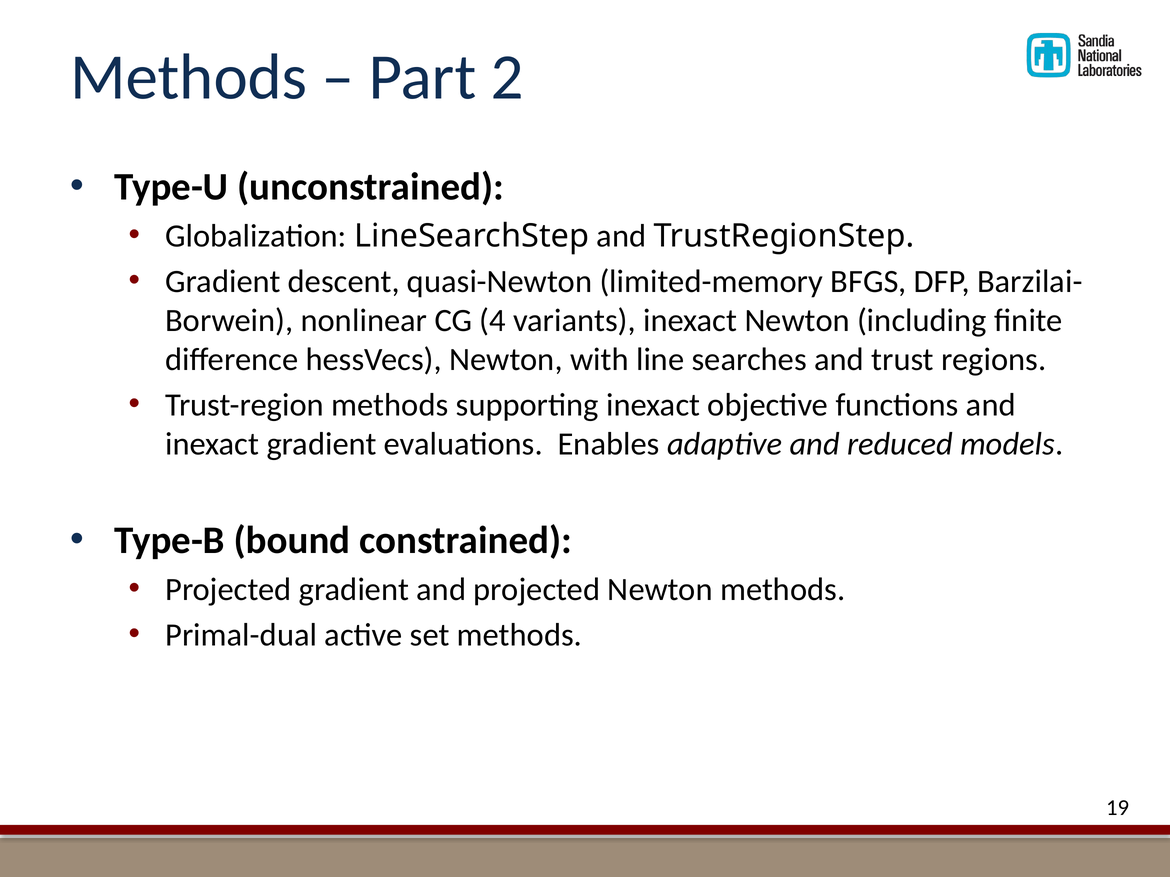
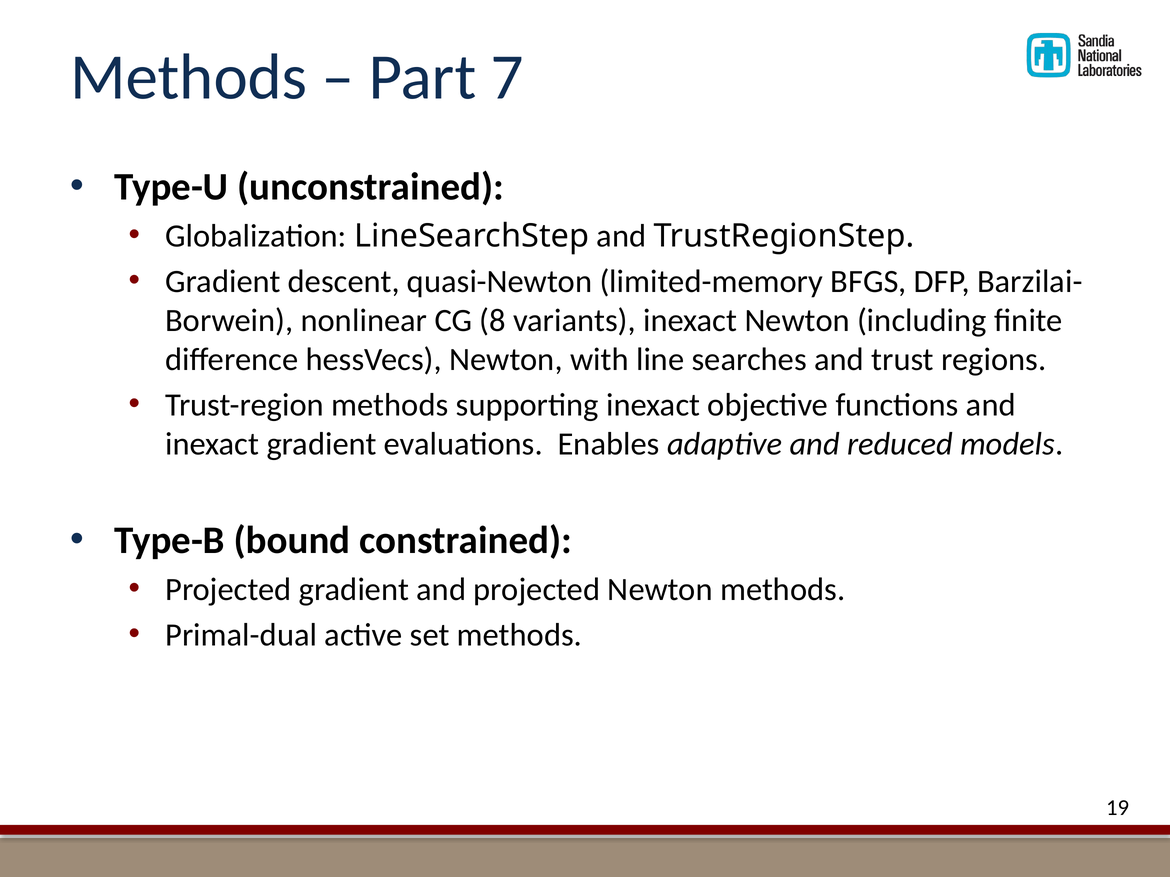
2: 2 -> 7 (507, 77)
4: 4 -> 8 (493, 321)
